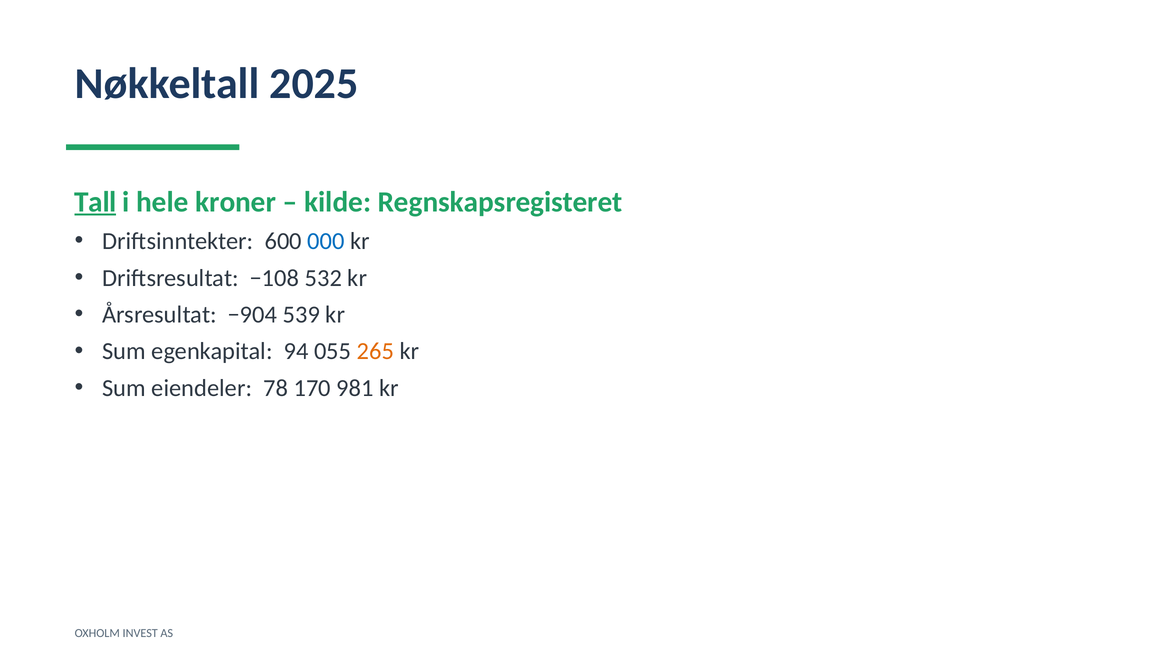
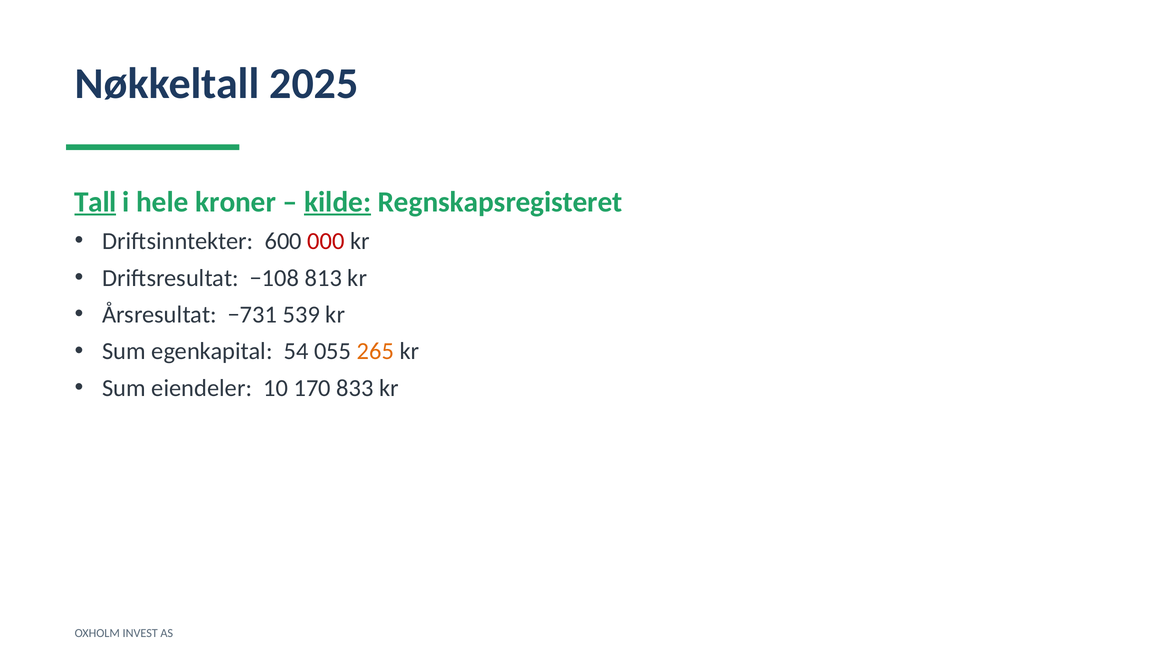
kilde underline: none -> present (338, 202)
000 colour: blue -> red (326, 241)
532: 532 -> 813 (323, 278)
−904: −904 -> −731 (252, 315)
94: 94 -> 54 (296, 352)
78: 78 -> 10 (276, 388)
981: 981 -> 833 (355, 388)
